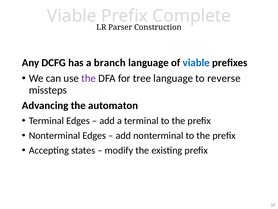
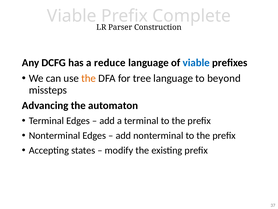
branch: branch -> reduce (110, 63)
the colour: purple -> orange (89, 78)
reverse: reverse -> beyond (224, 78)
